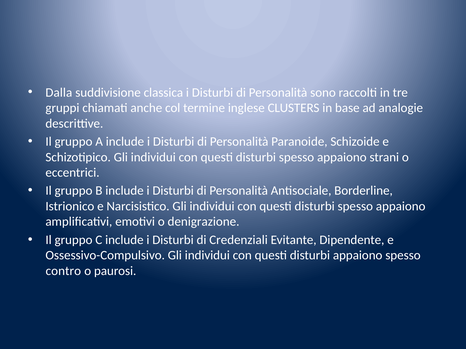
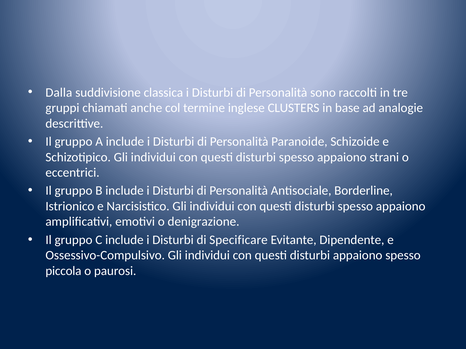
Credenziali: Credenziali -> Specificare (238, 240)
contro: contro -> piccola (63, 271)
